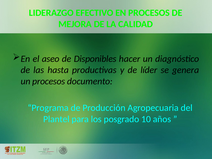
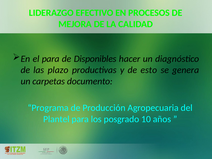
el aseo: aseo -> para (51, 59)
hasta: hasta -> plazo (58, 70)
líder: líder -> esto (149, 70)
un procesos: procesos -> carpetas (49, 81)
